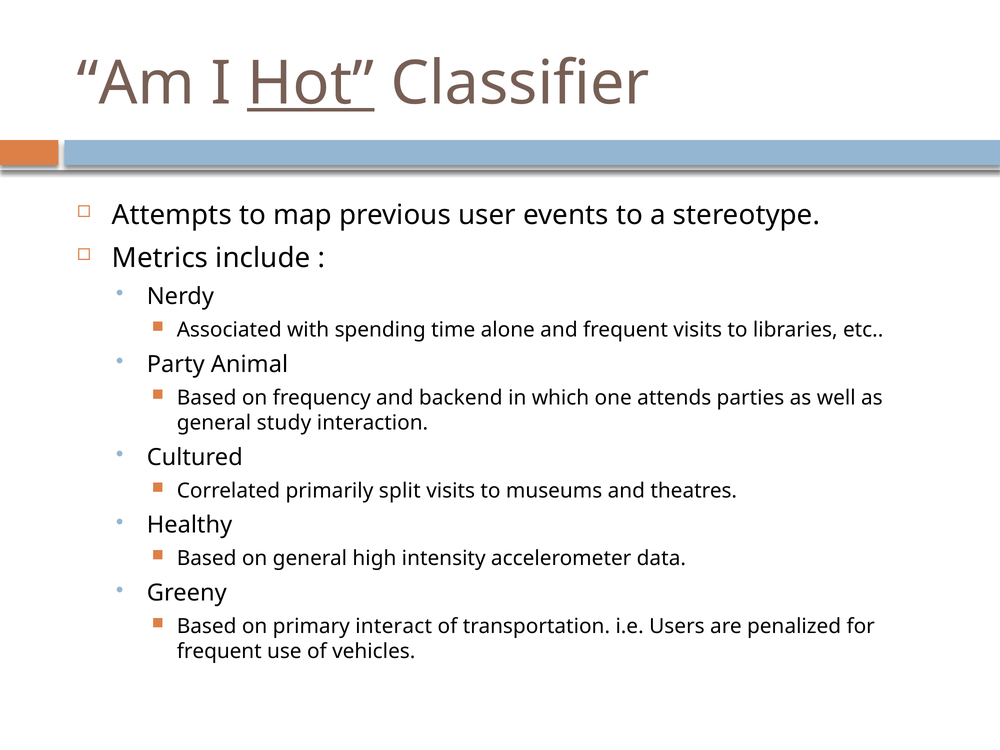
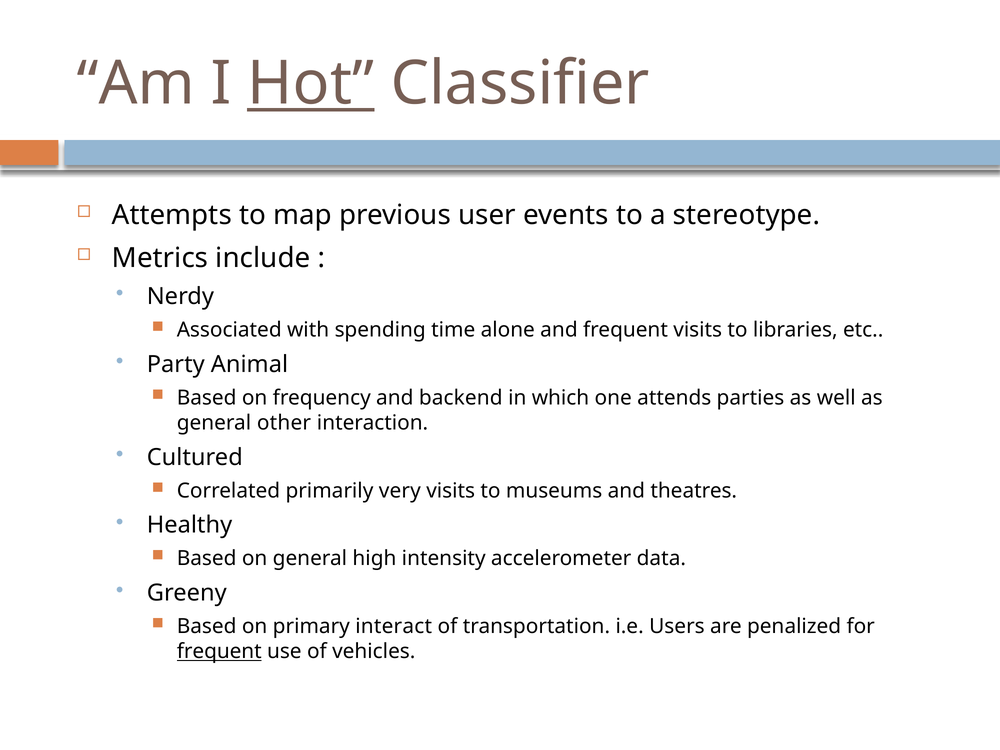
study: study -> other (284, 423)
split: split -> very (400, 491)
frequent underline: none -> present (219, 652)
